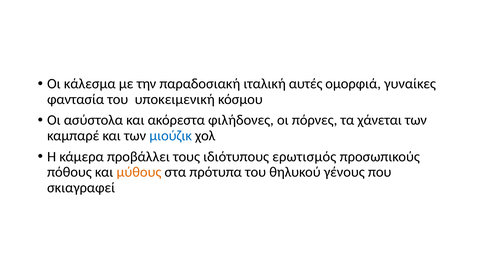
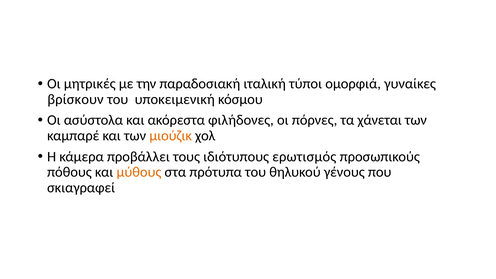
κάλεσμα: κάλεσμα -> μητρικές (90, 84)
αυτές: αυτές -> τύποι (306, 84)
φαντασία: φαντασία -> βρίσκουν (75, 99)
μιούζικ colour: blue -> orange (171, 136)
